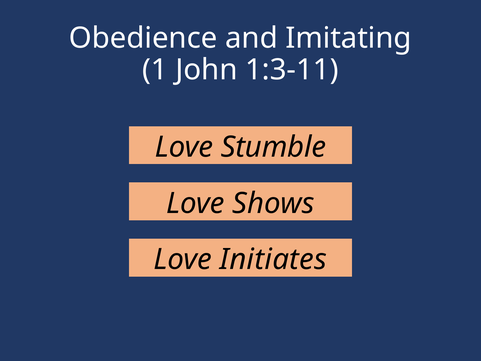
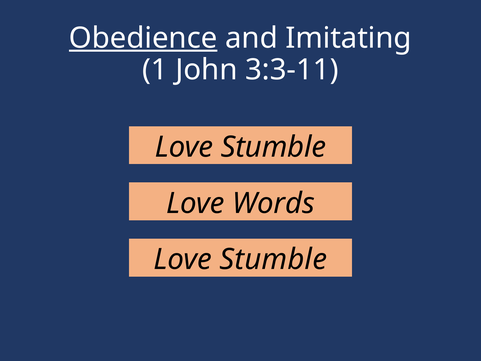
Obedience underline: none -> present (143, 38)
1:3-11: 1:3-11 -> 3:3-11 (292, 70)
Shows: Shows -> Words (273, 203)
Initiates: Initiates -> Stumble (273, 259)
